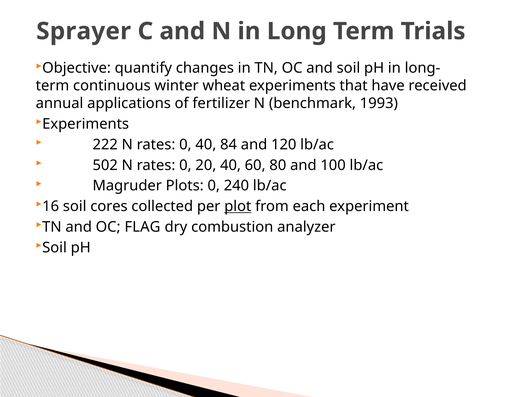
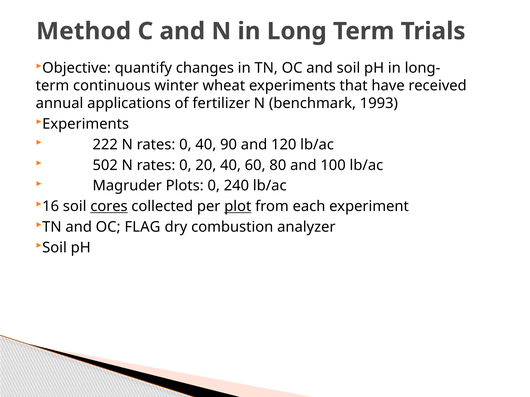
Sprayer: Sprayer -> Method (84, 31)
84: 84 -> 90 (229, 145)
cores underline: none -> present (109, 207)
